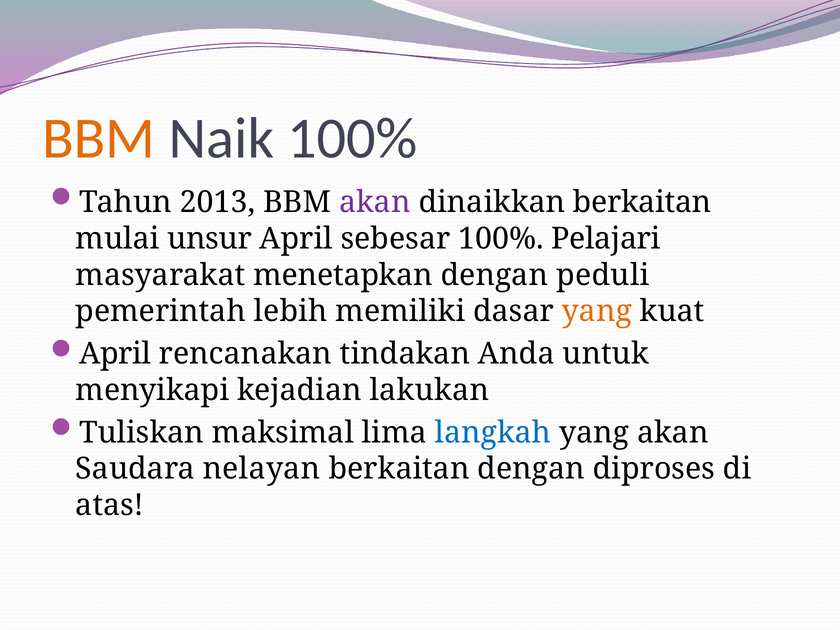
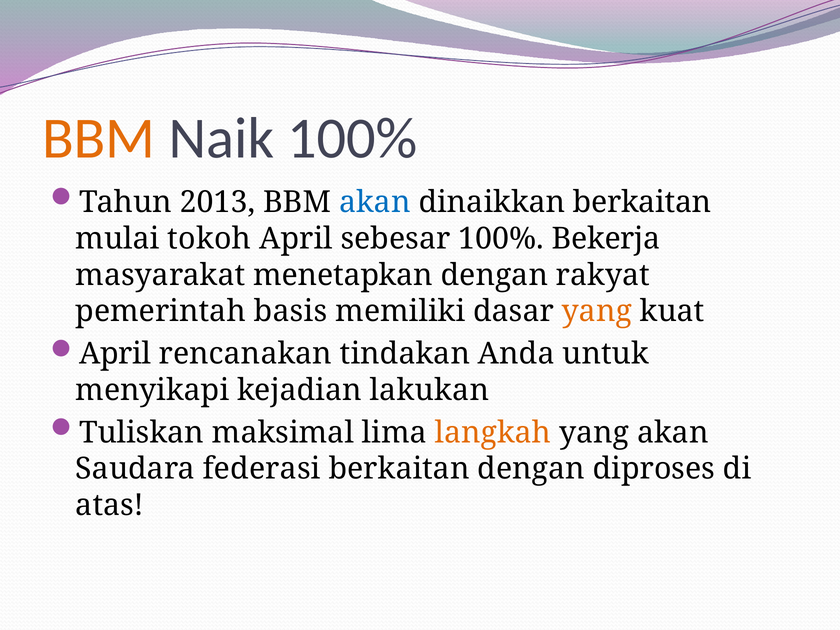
akan colour: purple -> blue (375, 202)
unsur: unsur -> tokoh (209, 239)
Pelajari: Pelajari -> Bekerja (606, 239)
peduli: peduli -> rakyat (603, 275)
lebih: lebih -> basis (291, 311)
langkah colour: blue -> orange (493, 433)
nelayan: nelayan -> federasi (262, 469)
